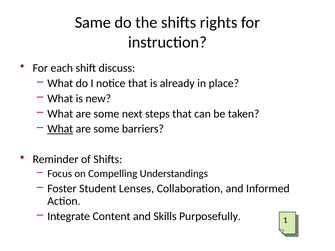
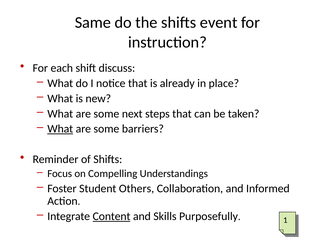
rights: rights -> event (219, 23)
Lenses: Lenses -> Others (137, 189)
Content underline: none -> present (112, 217)
